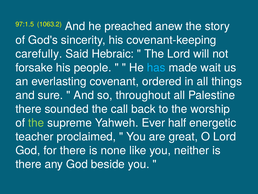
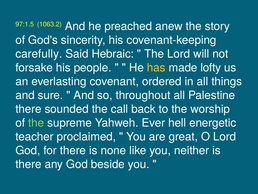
has colour: light blue -> yellow (156, 67)
wait: wait -> lofty (211, 67)
half: half -> hell (177, 123)
